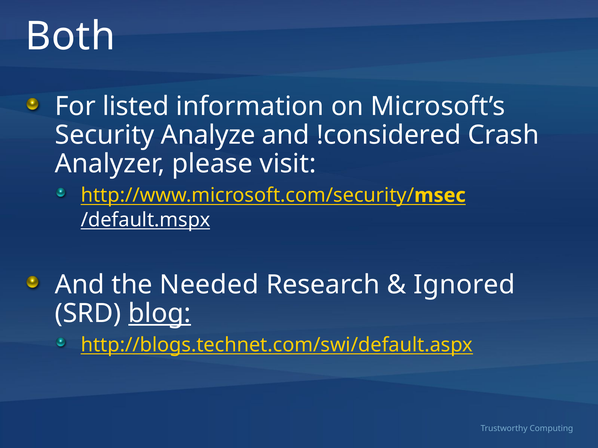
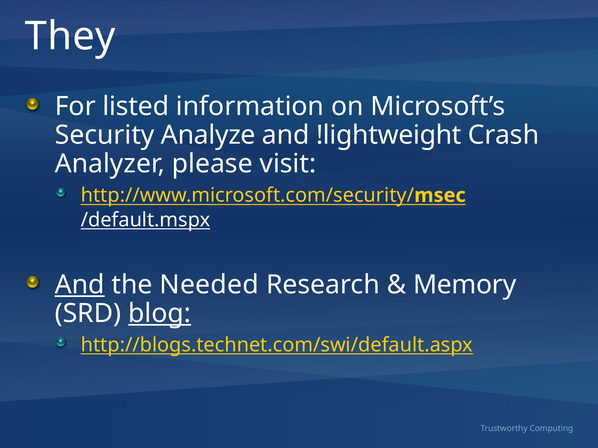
Both: Both -> They (70, 36)
!considered: !considered -> !lightweight (389, 135)
And underline: none -> present (80, 285)
Ignored: Ignored -> Memory (465, 285)
